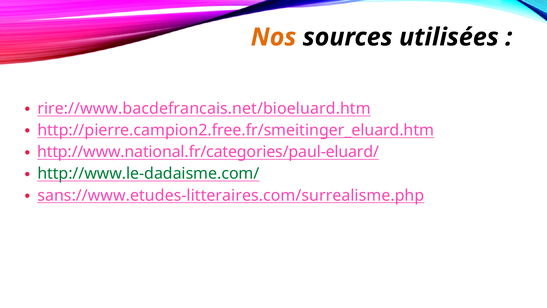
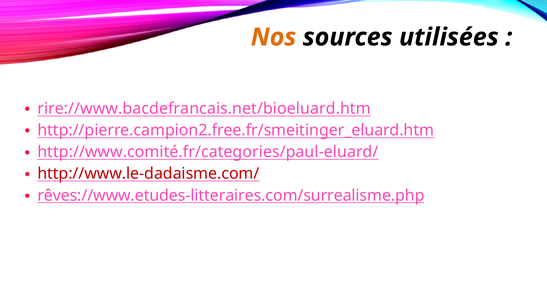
http://www.national.fr/categories/paul-eluard/: http://www.national.fr/categories/paul-eluard/ -> http://www.comité.fr/categories/paul-eluard/ (208, 152)
http://www.le-dadaisme.com/ colour: green -> red (148, 174)
sans://www.etudes-litteraires.com/surrealisme.php: sans://www.etudes-litteraires.com/surrealisme.php -> rêves://www.etudes-litteraires.com/surrealisme.php (231, 195)
